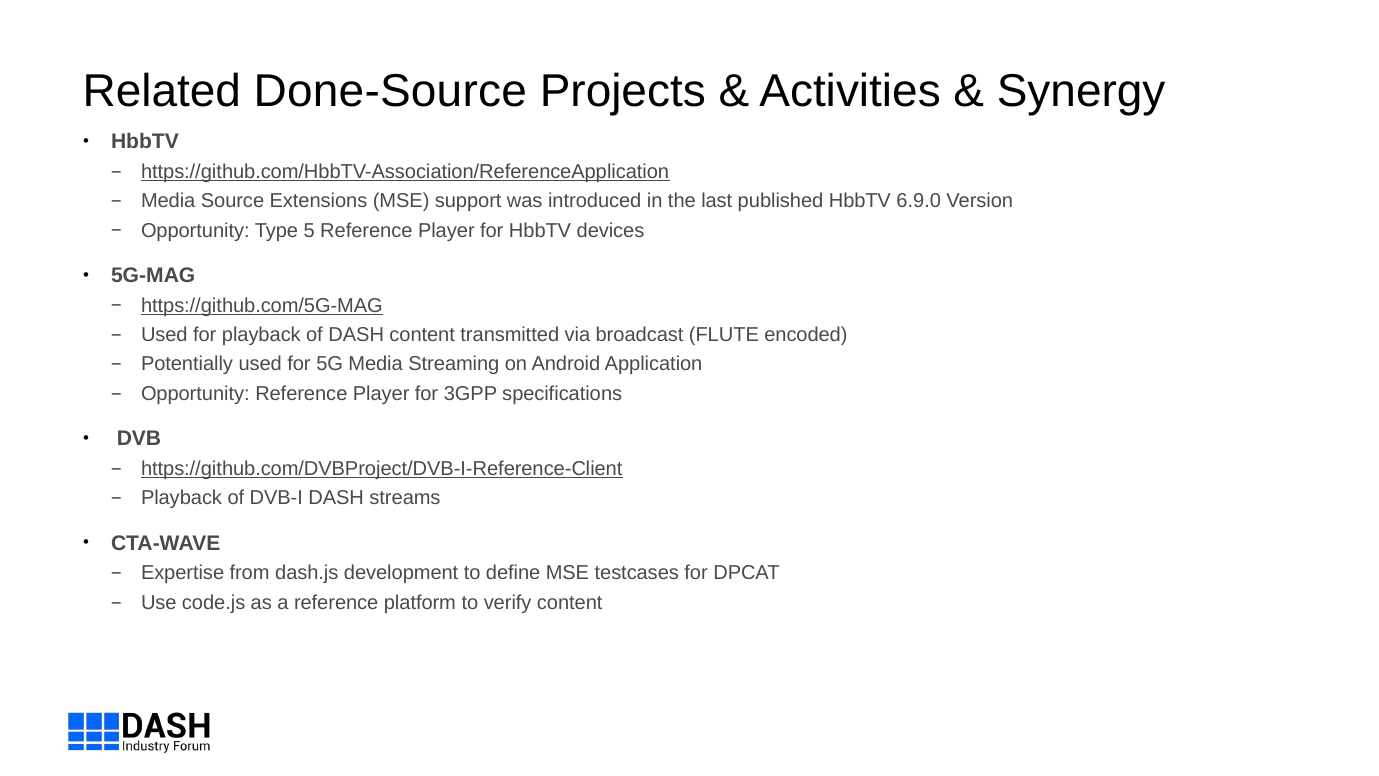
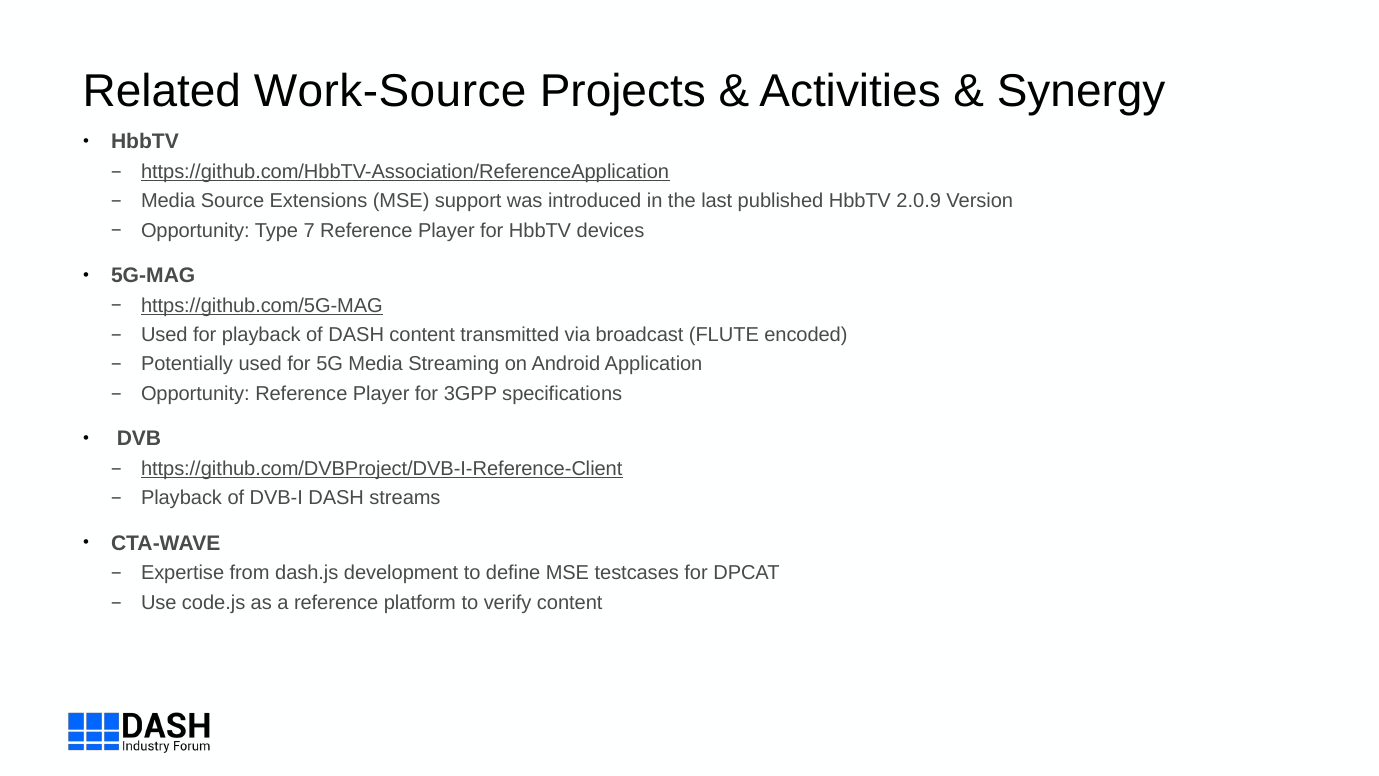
Done-Source: Done-Source -> Work-Source (390, 92)
6.9.0: 6.9.0 -> 2.0.9 (919, 201)
5: 5 -> 7 (309, 230)
